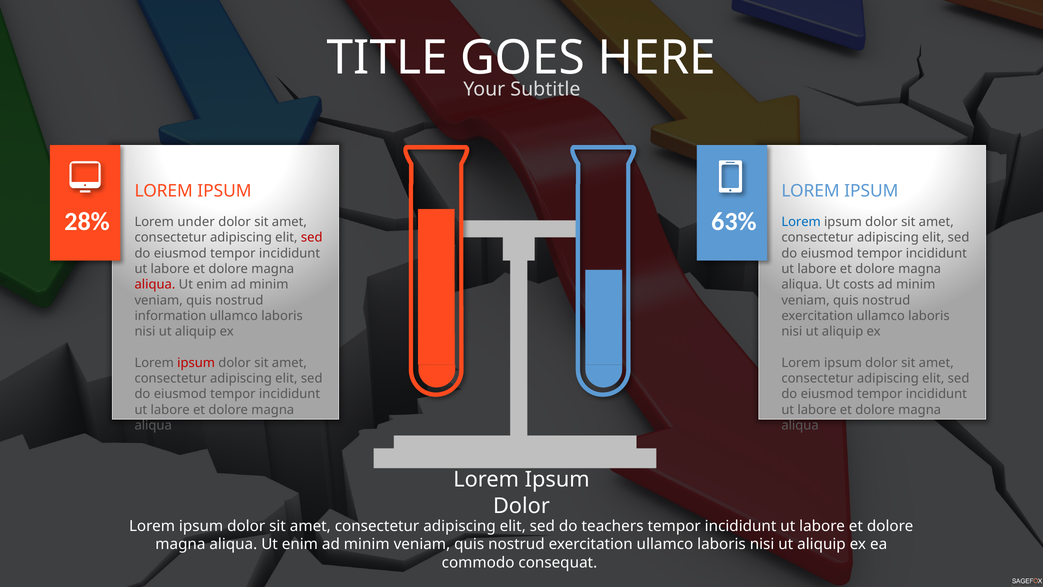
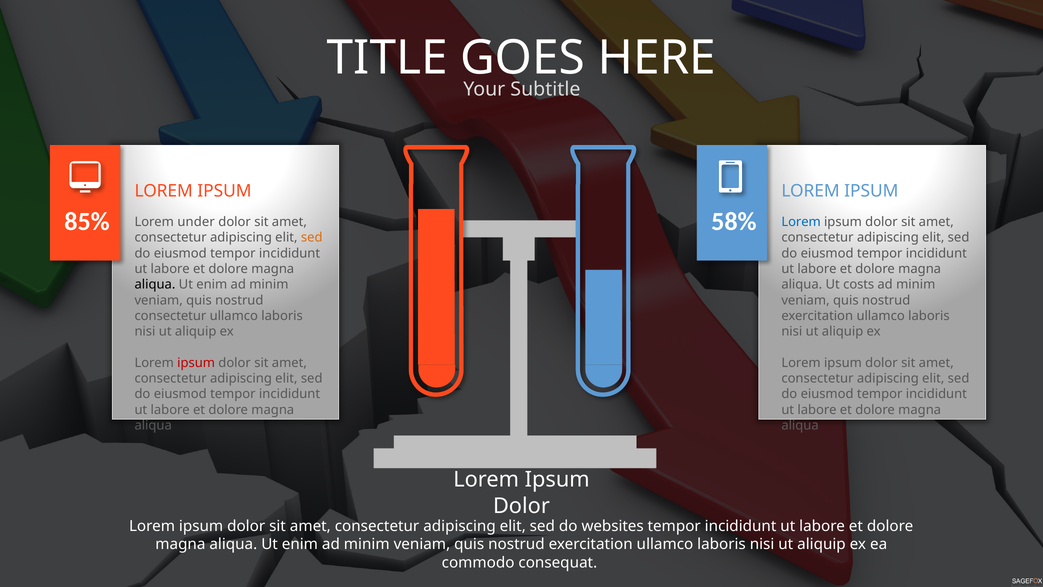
28%: 28% -> 85% (87, 222)
63%: 63% -> 58% (734, 222)
sed colour: red -> orange (312, 238)
aliqua colour: red -> black (155, 284)
information: information -> consectetur (170, 316)
teachers: teachers -> websites (613, 526)
